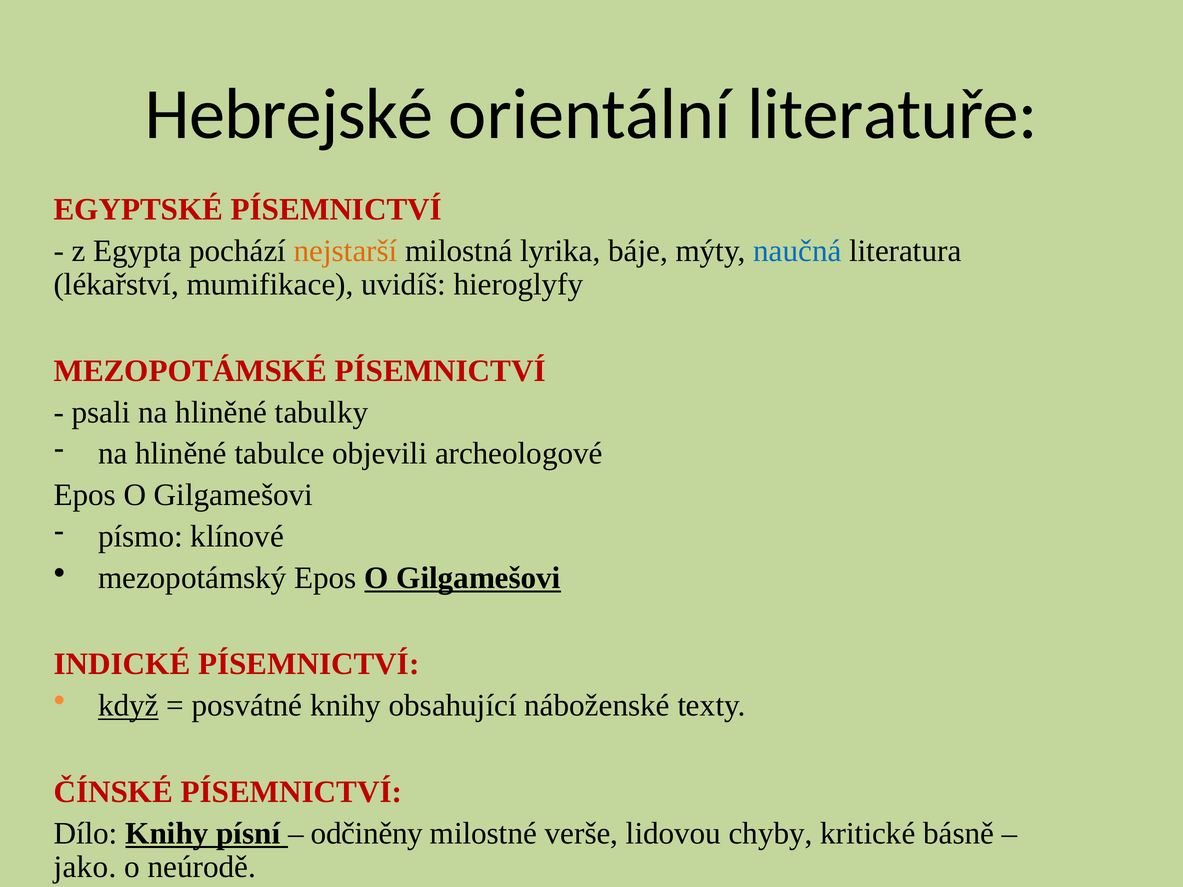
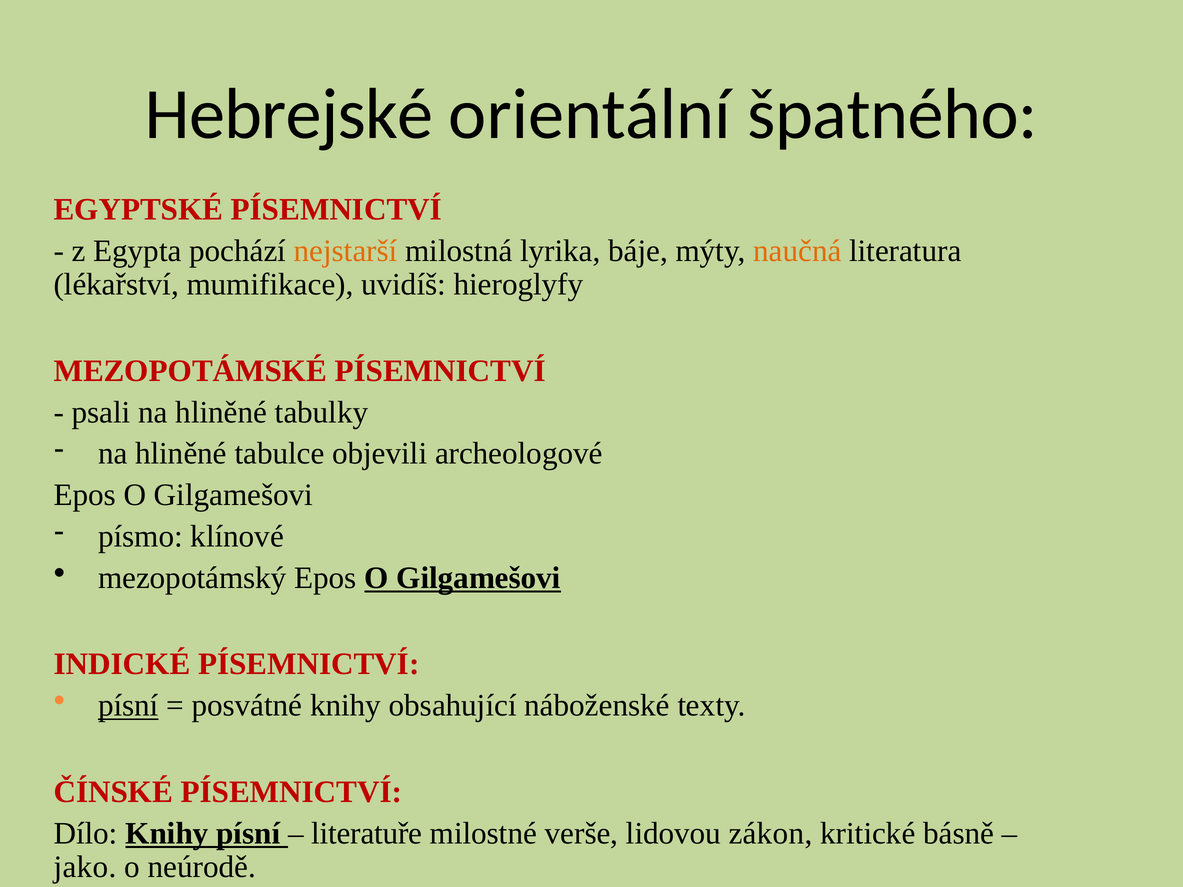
literatuře: literatuře -> špatného (892, 115)
naučná colour: blue -> orange (797, 251)
když: když -> písní (128, 706)
odčiněny: odčiněny -> literatuře (367, 833)
chyby: chyby -> zákon (771, 833)
